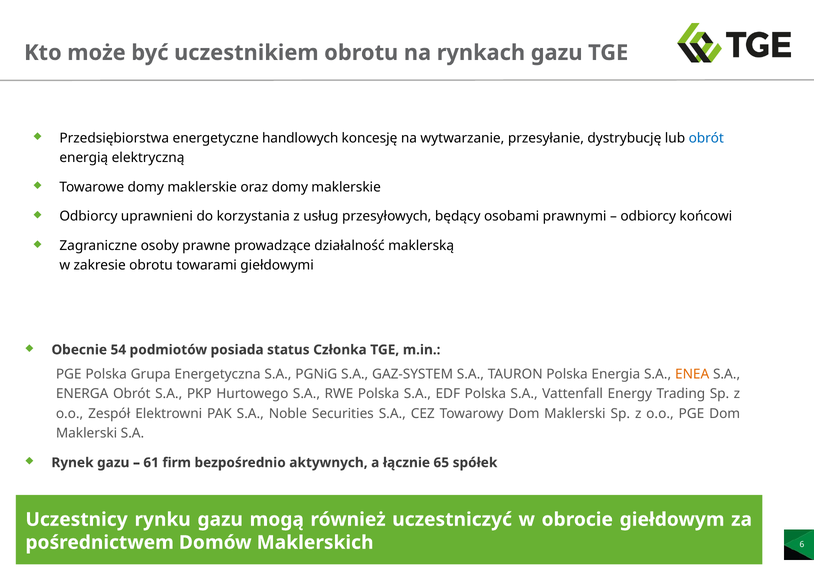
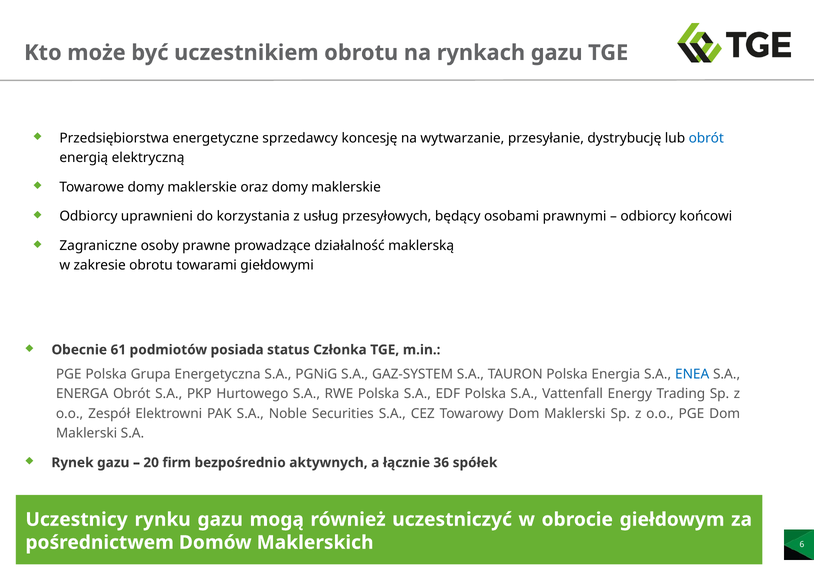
handlowych: handlowych -> sprzedawcy (300, 138)
54: 54 -> 61 (118, 350)
ENEA colour: orange -> blue (692, 374)
61: 61 -> 20 (151, 462)
65: 65 -> 36 (441, 462)
